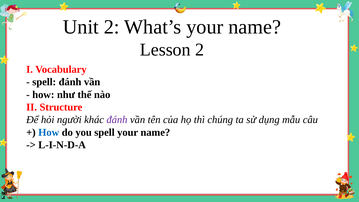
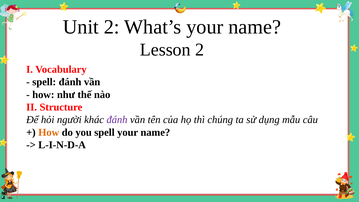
How colour: blue -> orange (49, 132)
